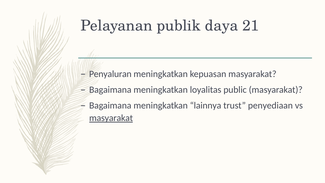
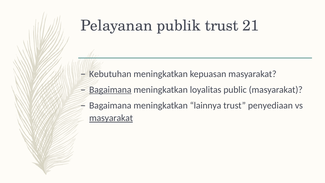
publik daya: daya -> trust (222, 26)
Penyaluran: Penyaluran -> Kebutuhan (110, 74)
Bagaimana underline: none -> present (110, 90)
